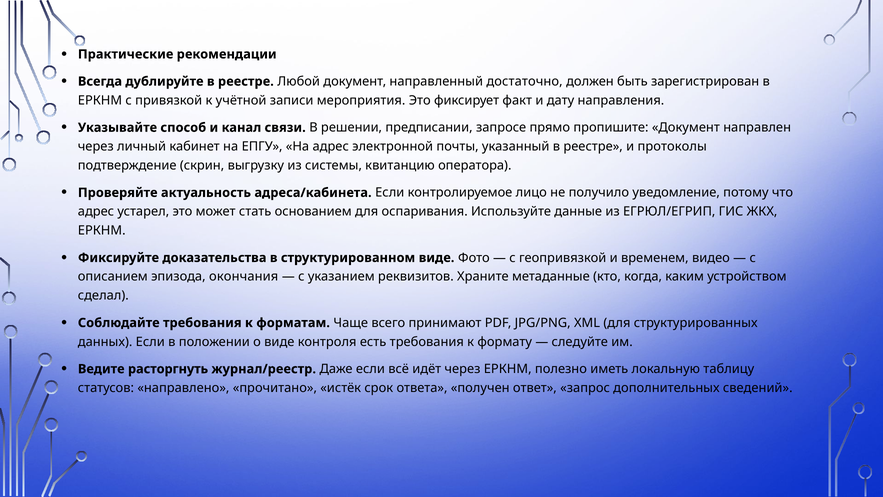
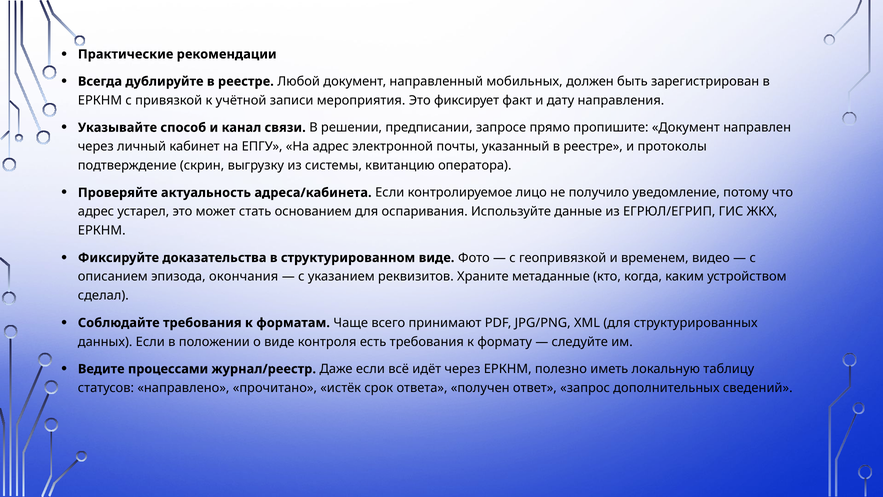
достаточно: достаточно -> мобильных (525, 81)
расторгнуть: расторгнуть -> процессами (168, 369)
